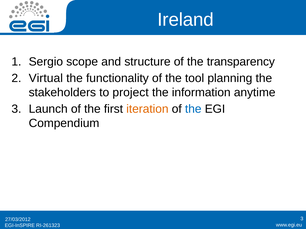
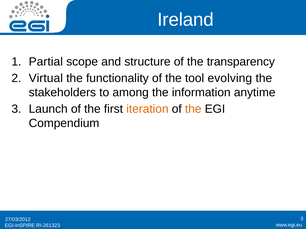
Sergio: Sergio -> Partial (46, 62)
planning: planning -> evolving (230, 78)
project: project -> among (131, 93)
the colour: blue -> orange (193, 109)
